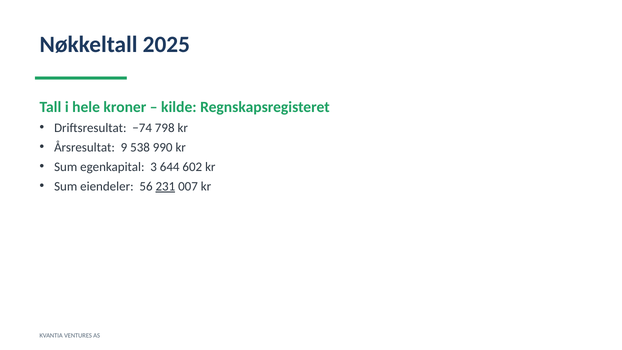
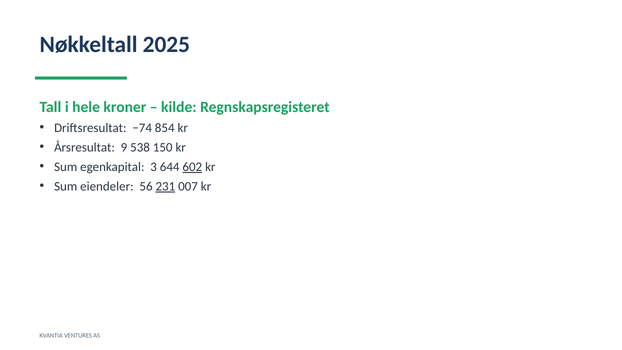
798: 798 -> 854 (165, 128)
990: 990 -> 150 (163, 147)
602 underline: none -> present (192, 167)
